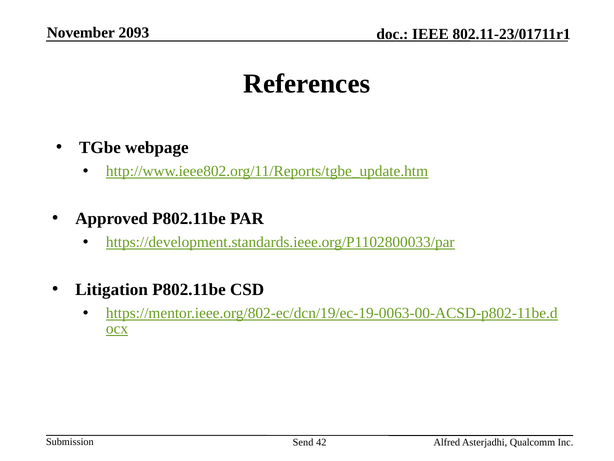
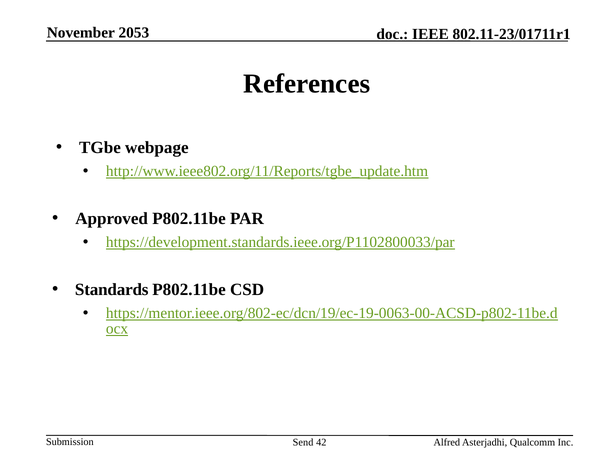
2093: 2093 -> 2053 (134, 33)
Litigation: Litigation -> Standards (112, 289)
